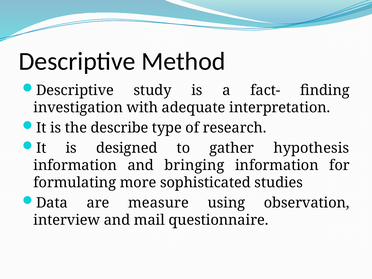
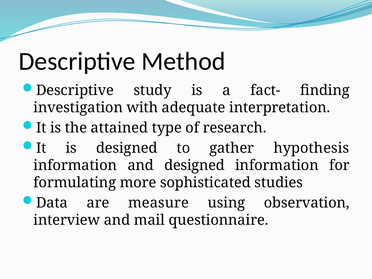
describe: describe -> attained (119, 128)
and bringing: bringing -> designed (195, 165)
